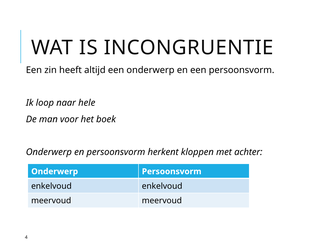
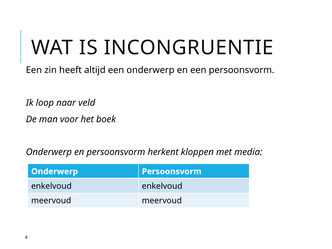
hele: hele -> veld (87, 103)
achter: achter -> media (248, 152)
